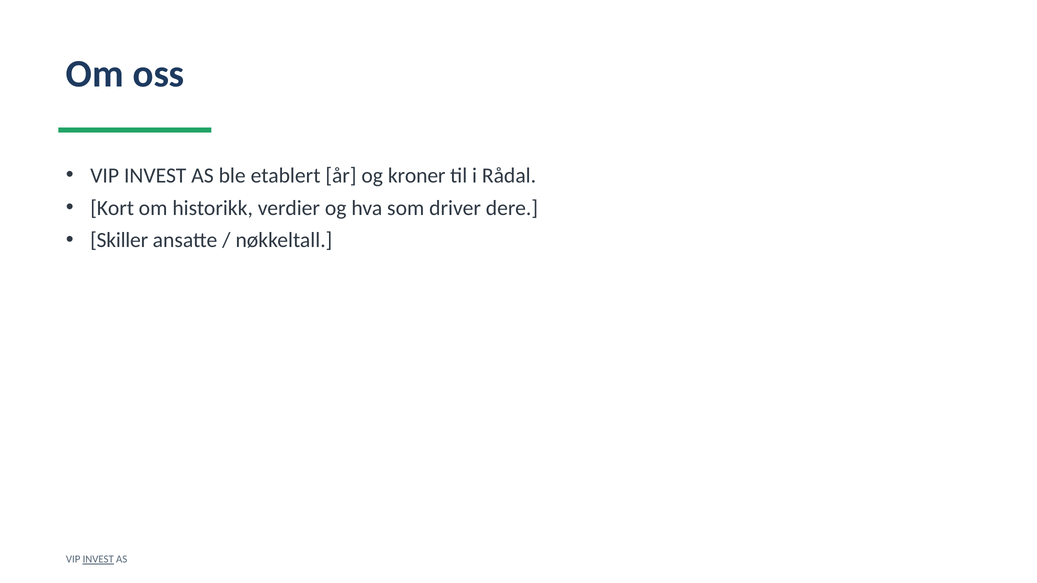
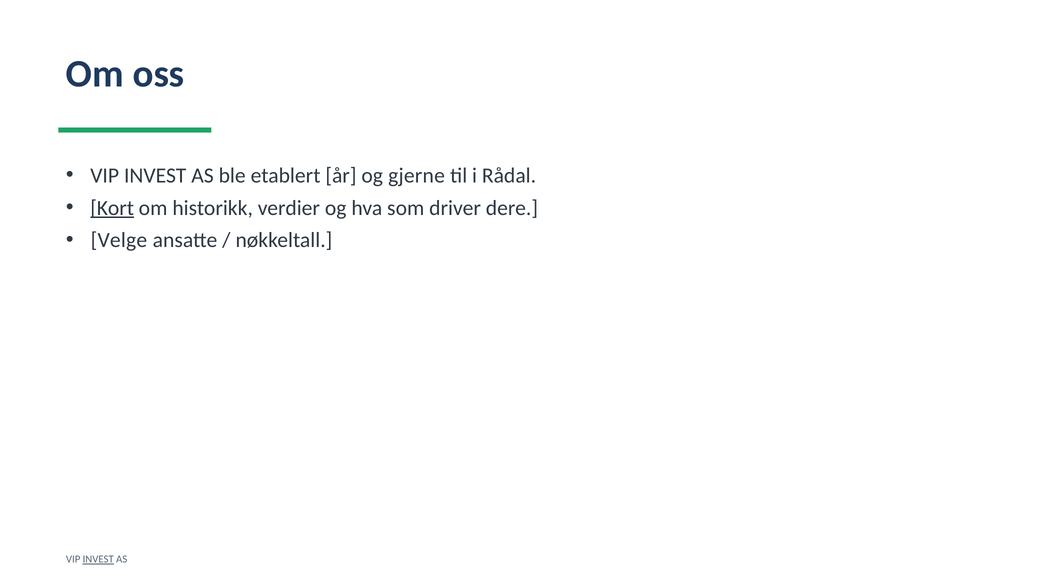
kroner: kroner -> gjerne (417, 176)
Kort underline: none -> present (112, 208)
Skiller: Skiller -> Velge (119, 240)
